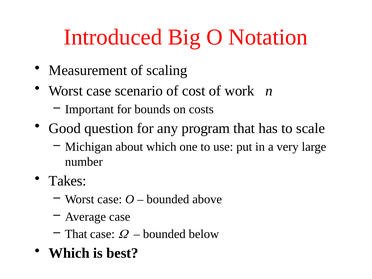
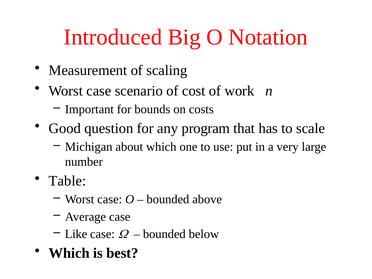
Takes: Takes -> Table (67, 181)
That: That -> Like (76, 234)
